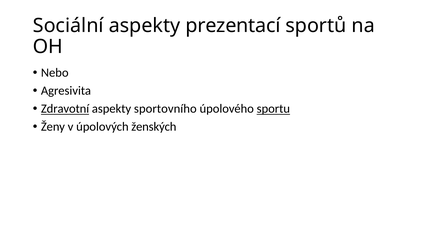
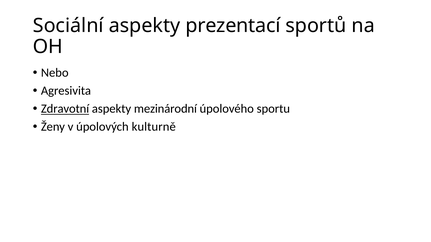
sportovního: sportovního -> mezinárodní (165, 109)
sportu underline: present -> none (273, 109)
ženských: ženských -> kulturně (154, 127)
